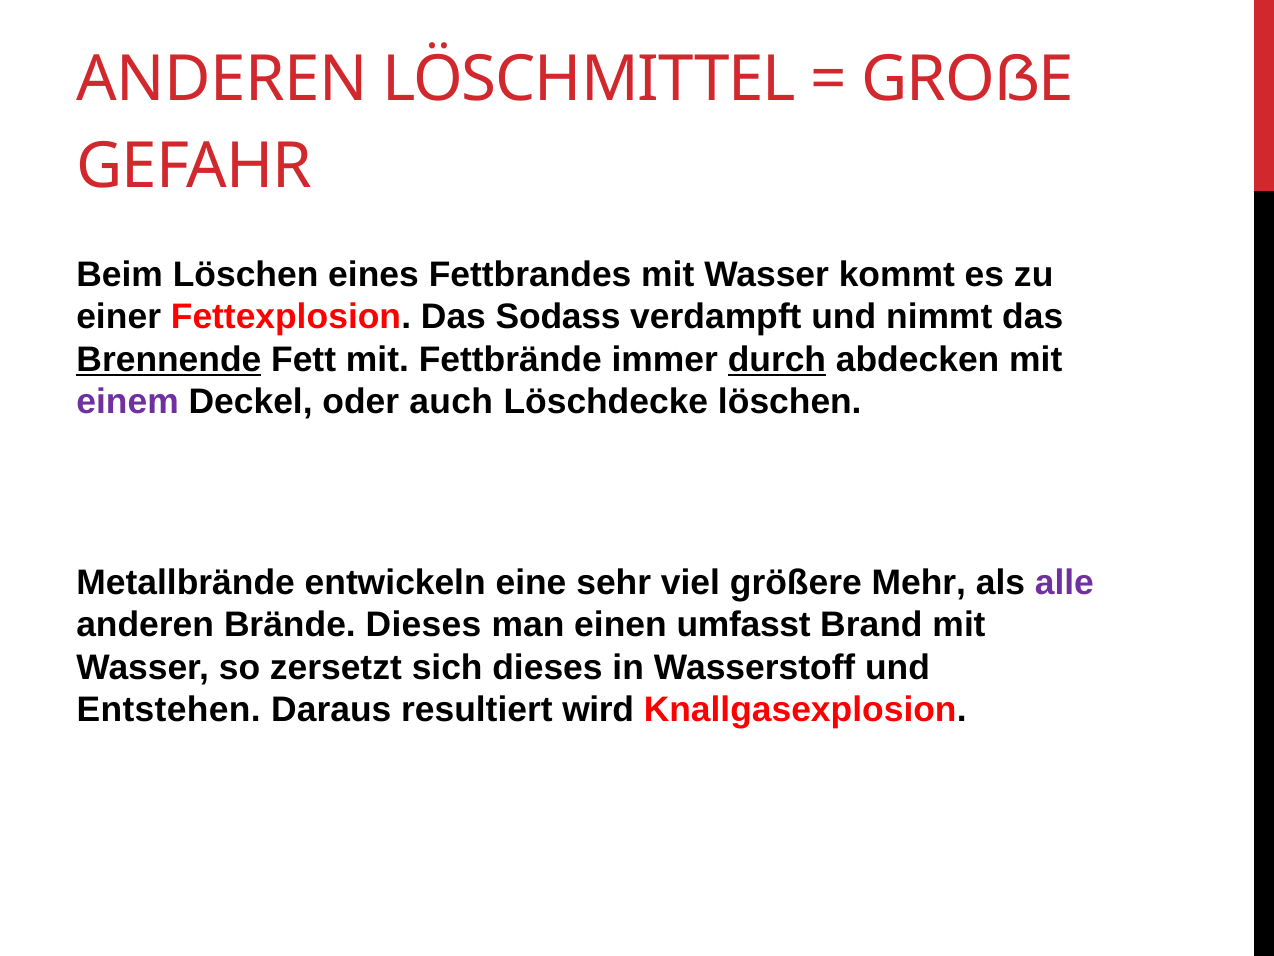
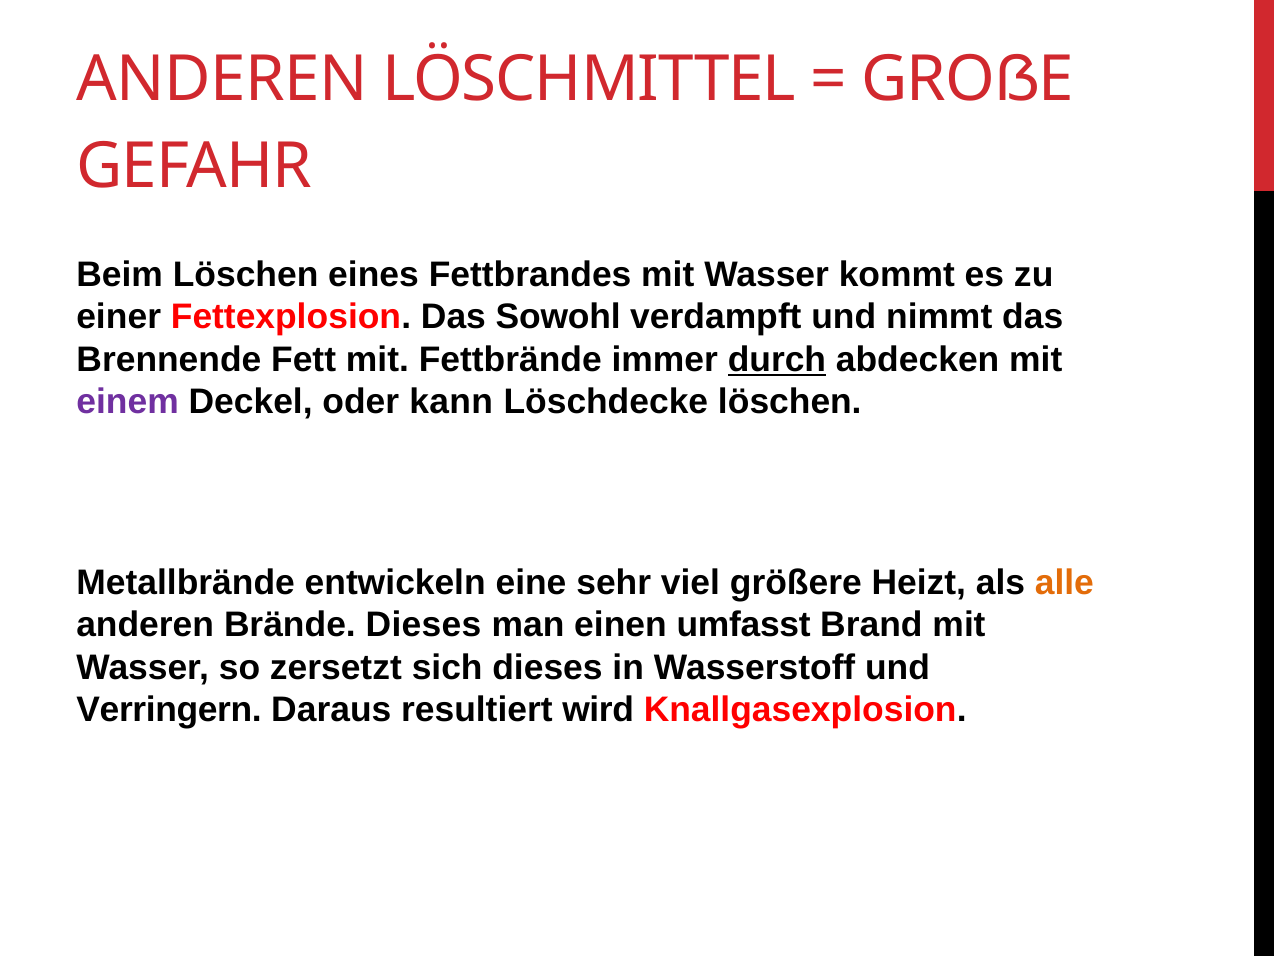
Sodass: Sodass -> Sowohl (558, 317)
Brennende underline: present -> none (169, 359)
auch: auch -> kann (451, 402)
Mehr: Mehr -> Heizt (919, 582)
alle colour: purple -> orange (1064, 582)
Entstehen: Entstehen -> Verringern (169, 710)
